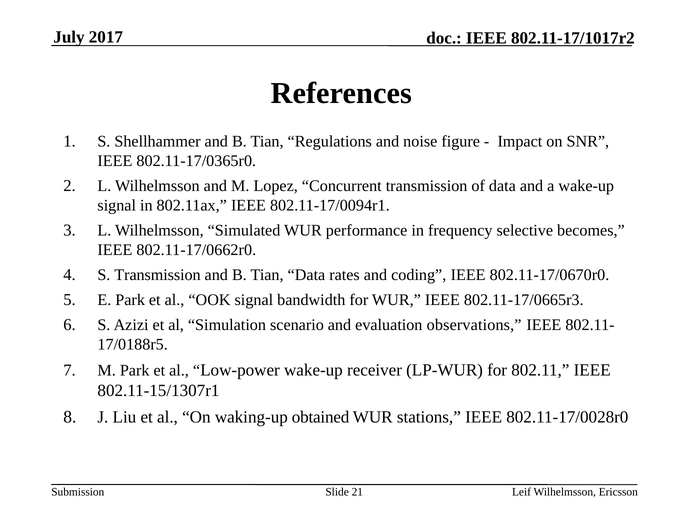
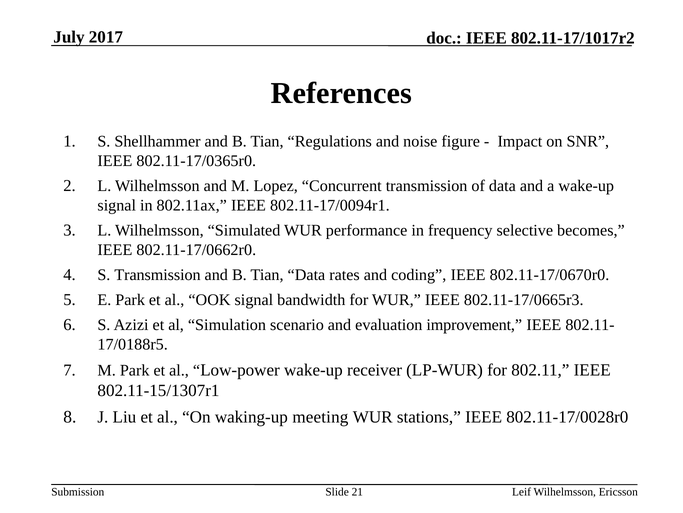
observations: observations -> improvement (474, 325)
obtained: obtained -> meeting (320, 416)
